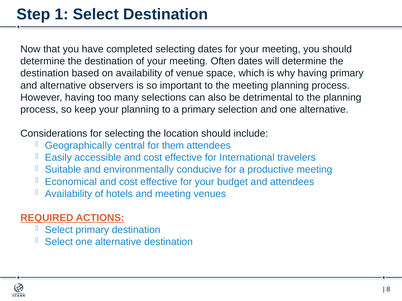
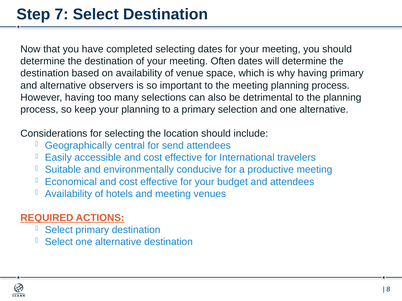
1: 1 -> 7 (62, 15)
them: them -> send (173, 146)
